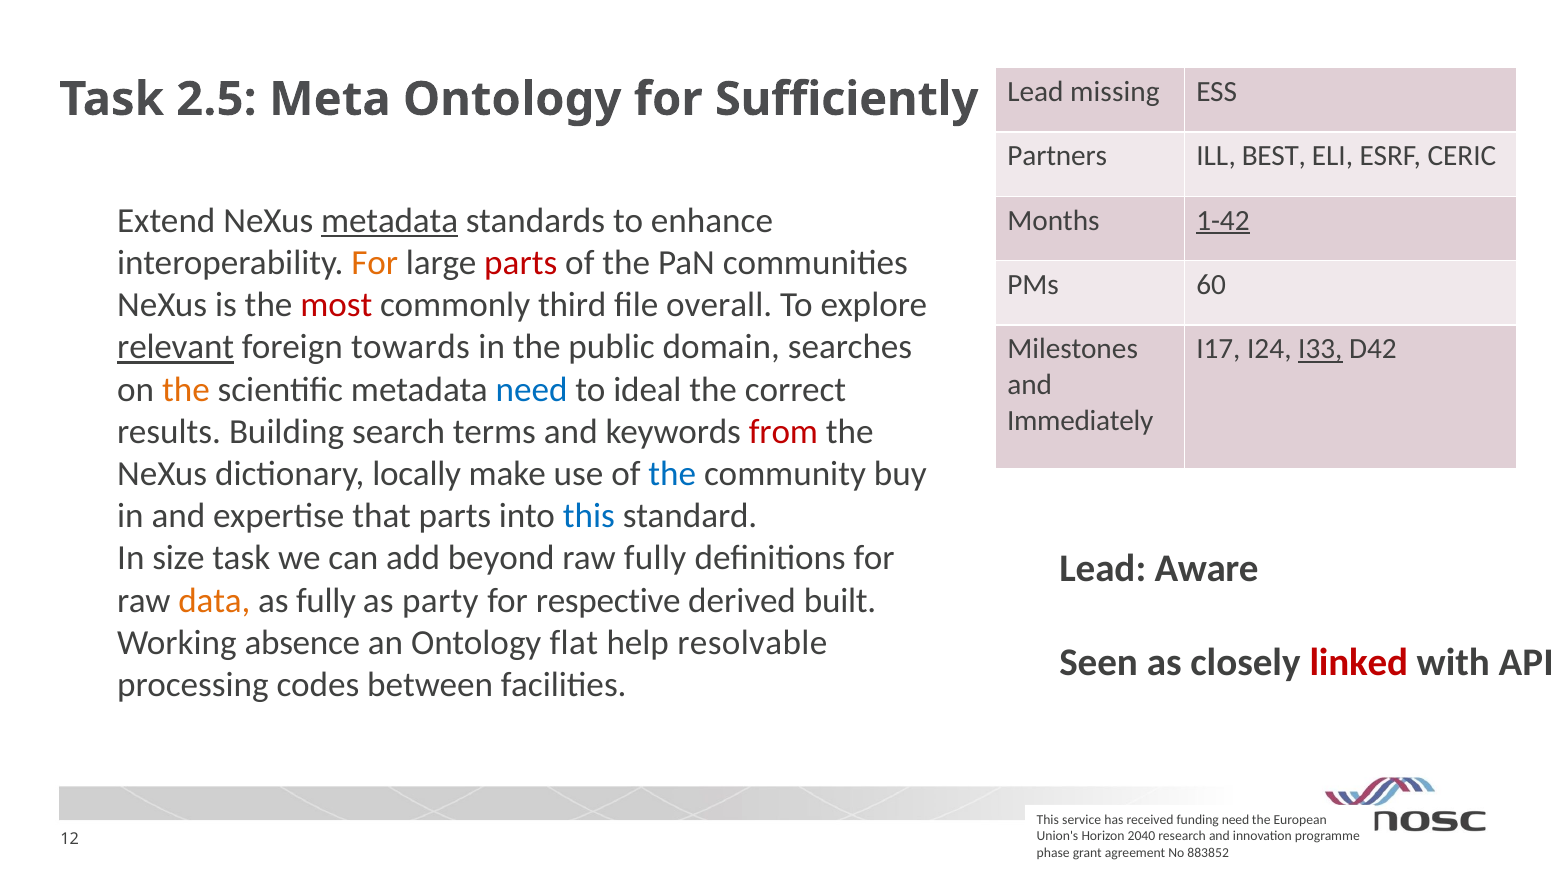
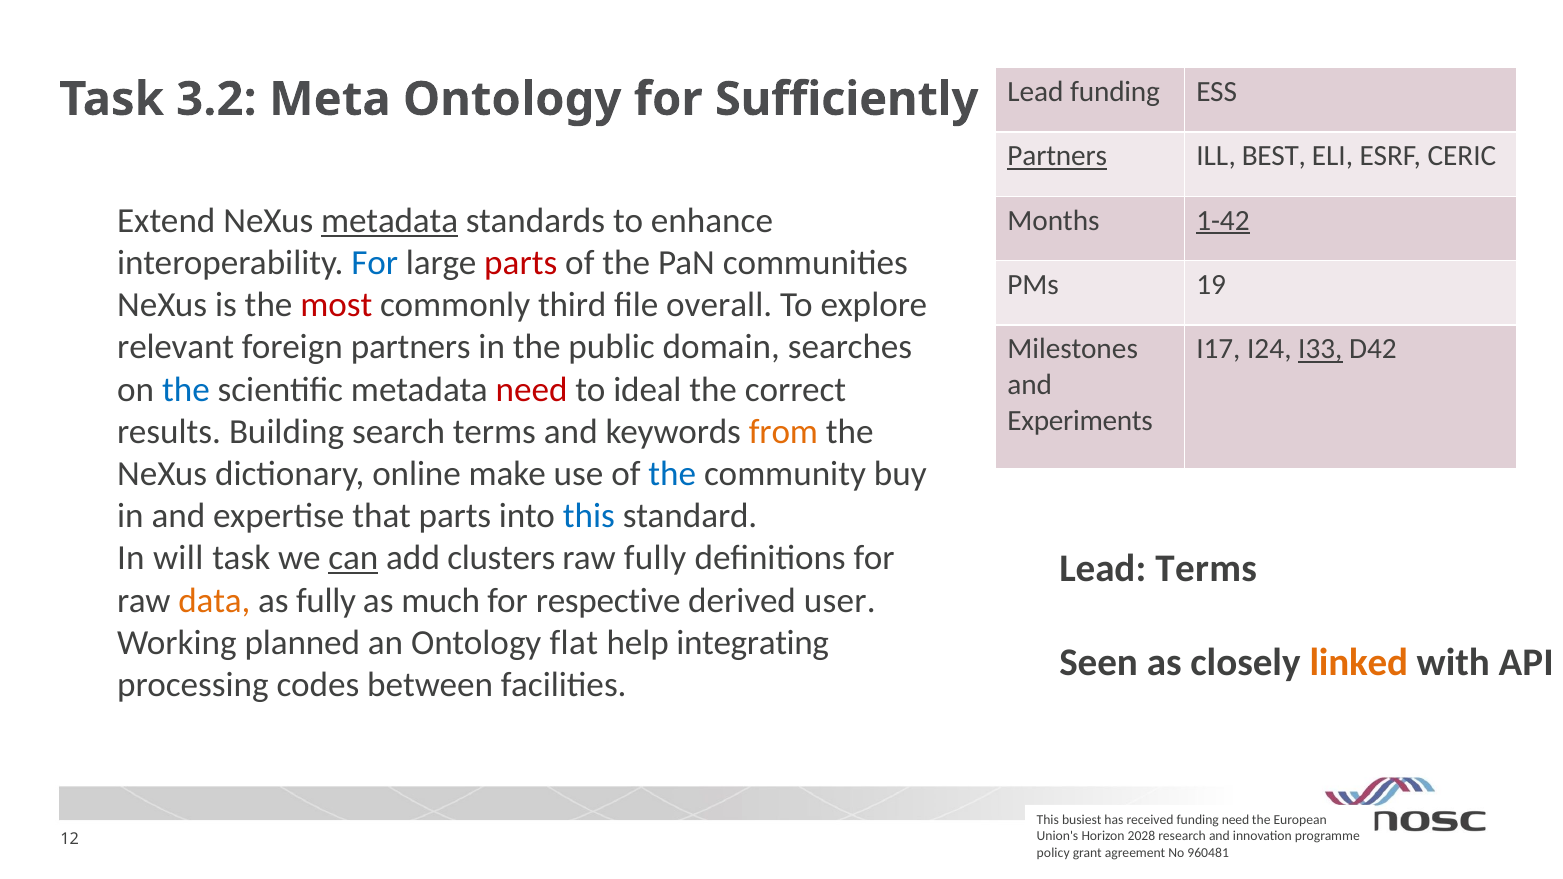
Lead missing: missing -> funding (1115, 92)
2.5: 2.5 -> 3.2 (216, 99)
Partners underline: none -> present (1057, 156)
For colour: orange -> blue (375, 263)
60: 60 -> 19 (1211, 285)
relevant underline: present -> none (176, 347)
foreign towards: towards -> partners (411, 347)
the colour: orange -> blue (186, 390)
need colour: blue -> red (532, 390)
Immediately: Immediately -> Experiments (1080, 421)
from colour: red -> orange (783, 432)
locally: locally -> online (417, 474)
size: size -> will (178, 558)
can underline: none -> present (353, 558)
beyond: beyond -> clusters (501, 558)
Lead Aware: Aware -> Terms (1206, 569)
party: party -> much (441, 601)
built: built -> user (840, 601)
absence: absence -> planned (302, 643)
resolvable: resolvable -> integrating (753, 643)
linked colour: red -> orange (1359, 663)
service: service -> busiest (1082, 820)
2040: 2040 -> 2028 (1141, 836)
phase: phase -> policy (1053, 853)
883852: 883852 -> 960481 (1208, 853)
